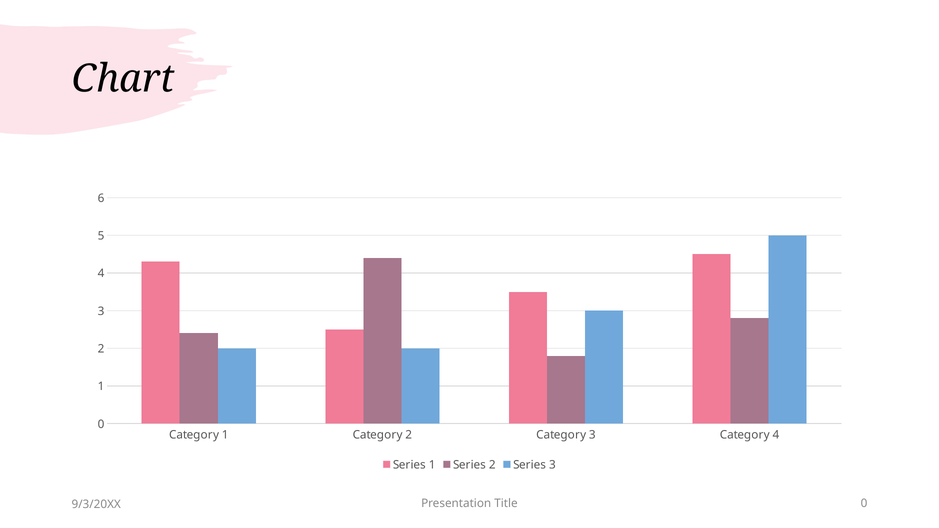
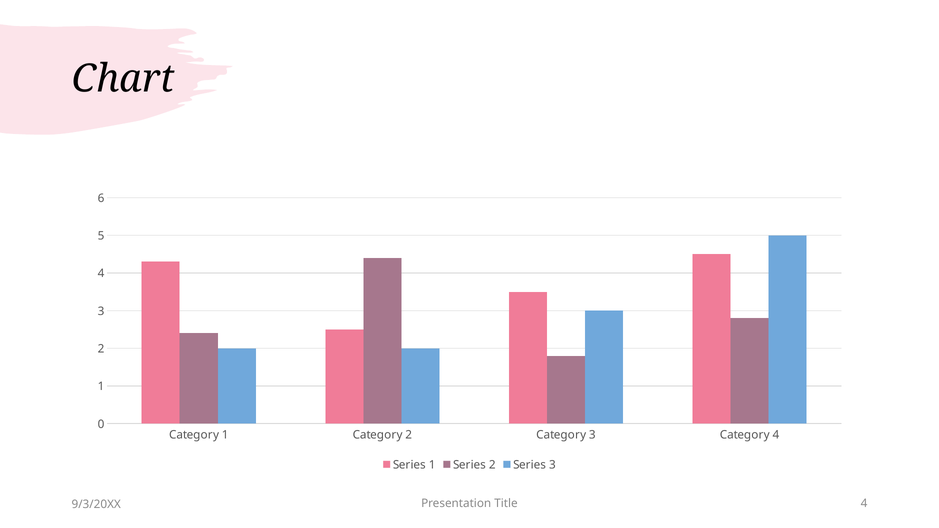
Title 0: 0 -> 4 (864, 503)
